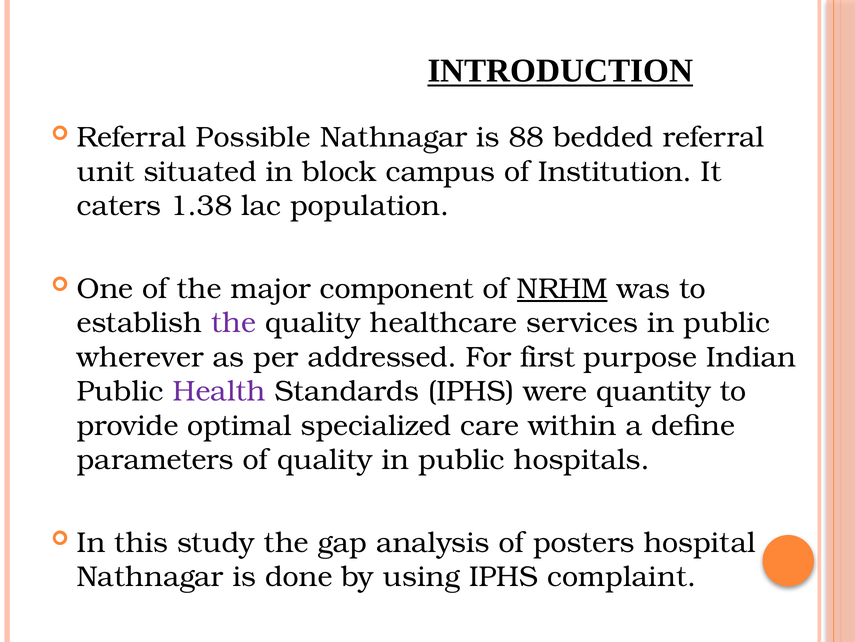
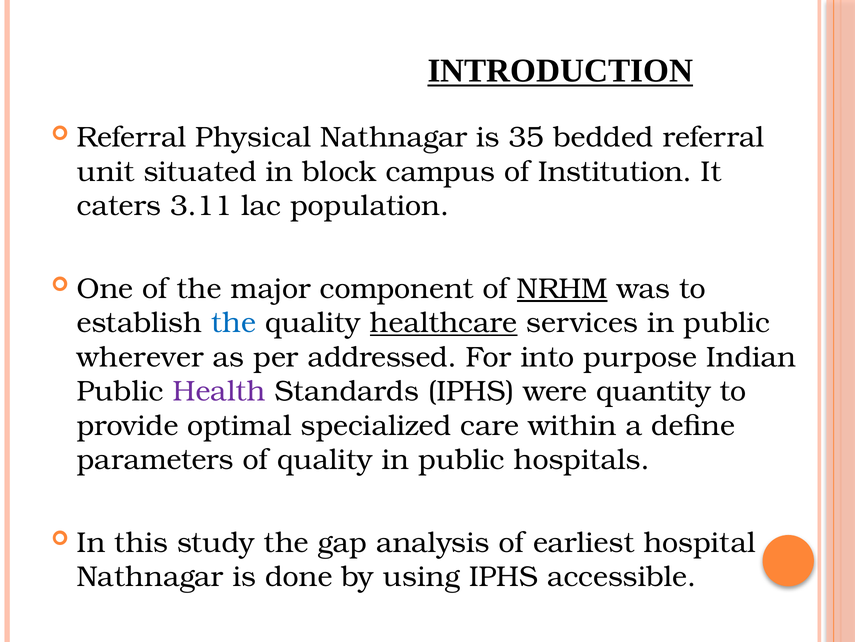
Possible: Possible -> Physical (253, 137)
88: 88 -> 35 (526, 137)
1.38: 1.38 -> 3.11 (201, 206)
the colour: purple -> blue (234, 323)
healthcare underline: none -> present (444, 323)
first: first -> into (547, 357)
posters: posters -> earliest (584, 542)
complaint: complaint -> accessible (622, 576)
